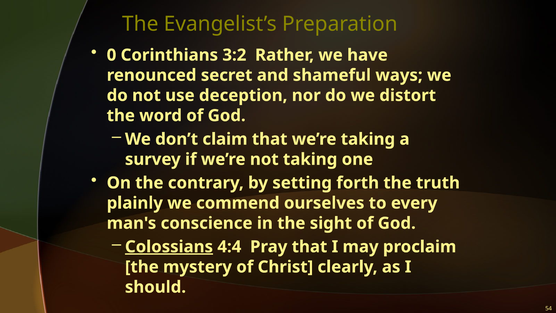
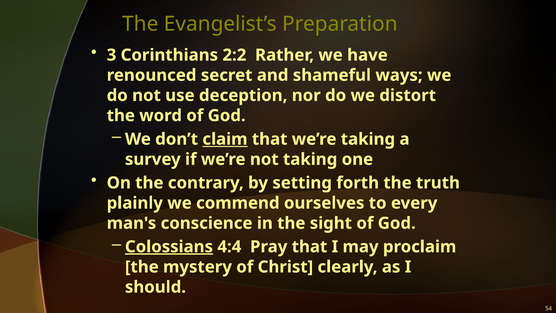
0: 0 -> 3 (111, 55)
3:2: 3:2 -> 2:2 (234, 55)
claim underline: none -> present (225, 139)
